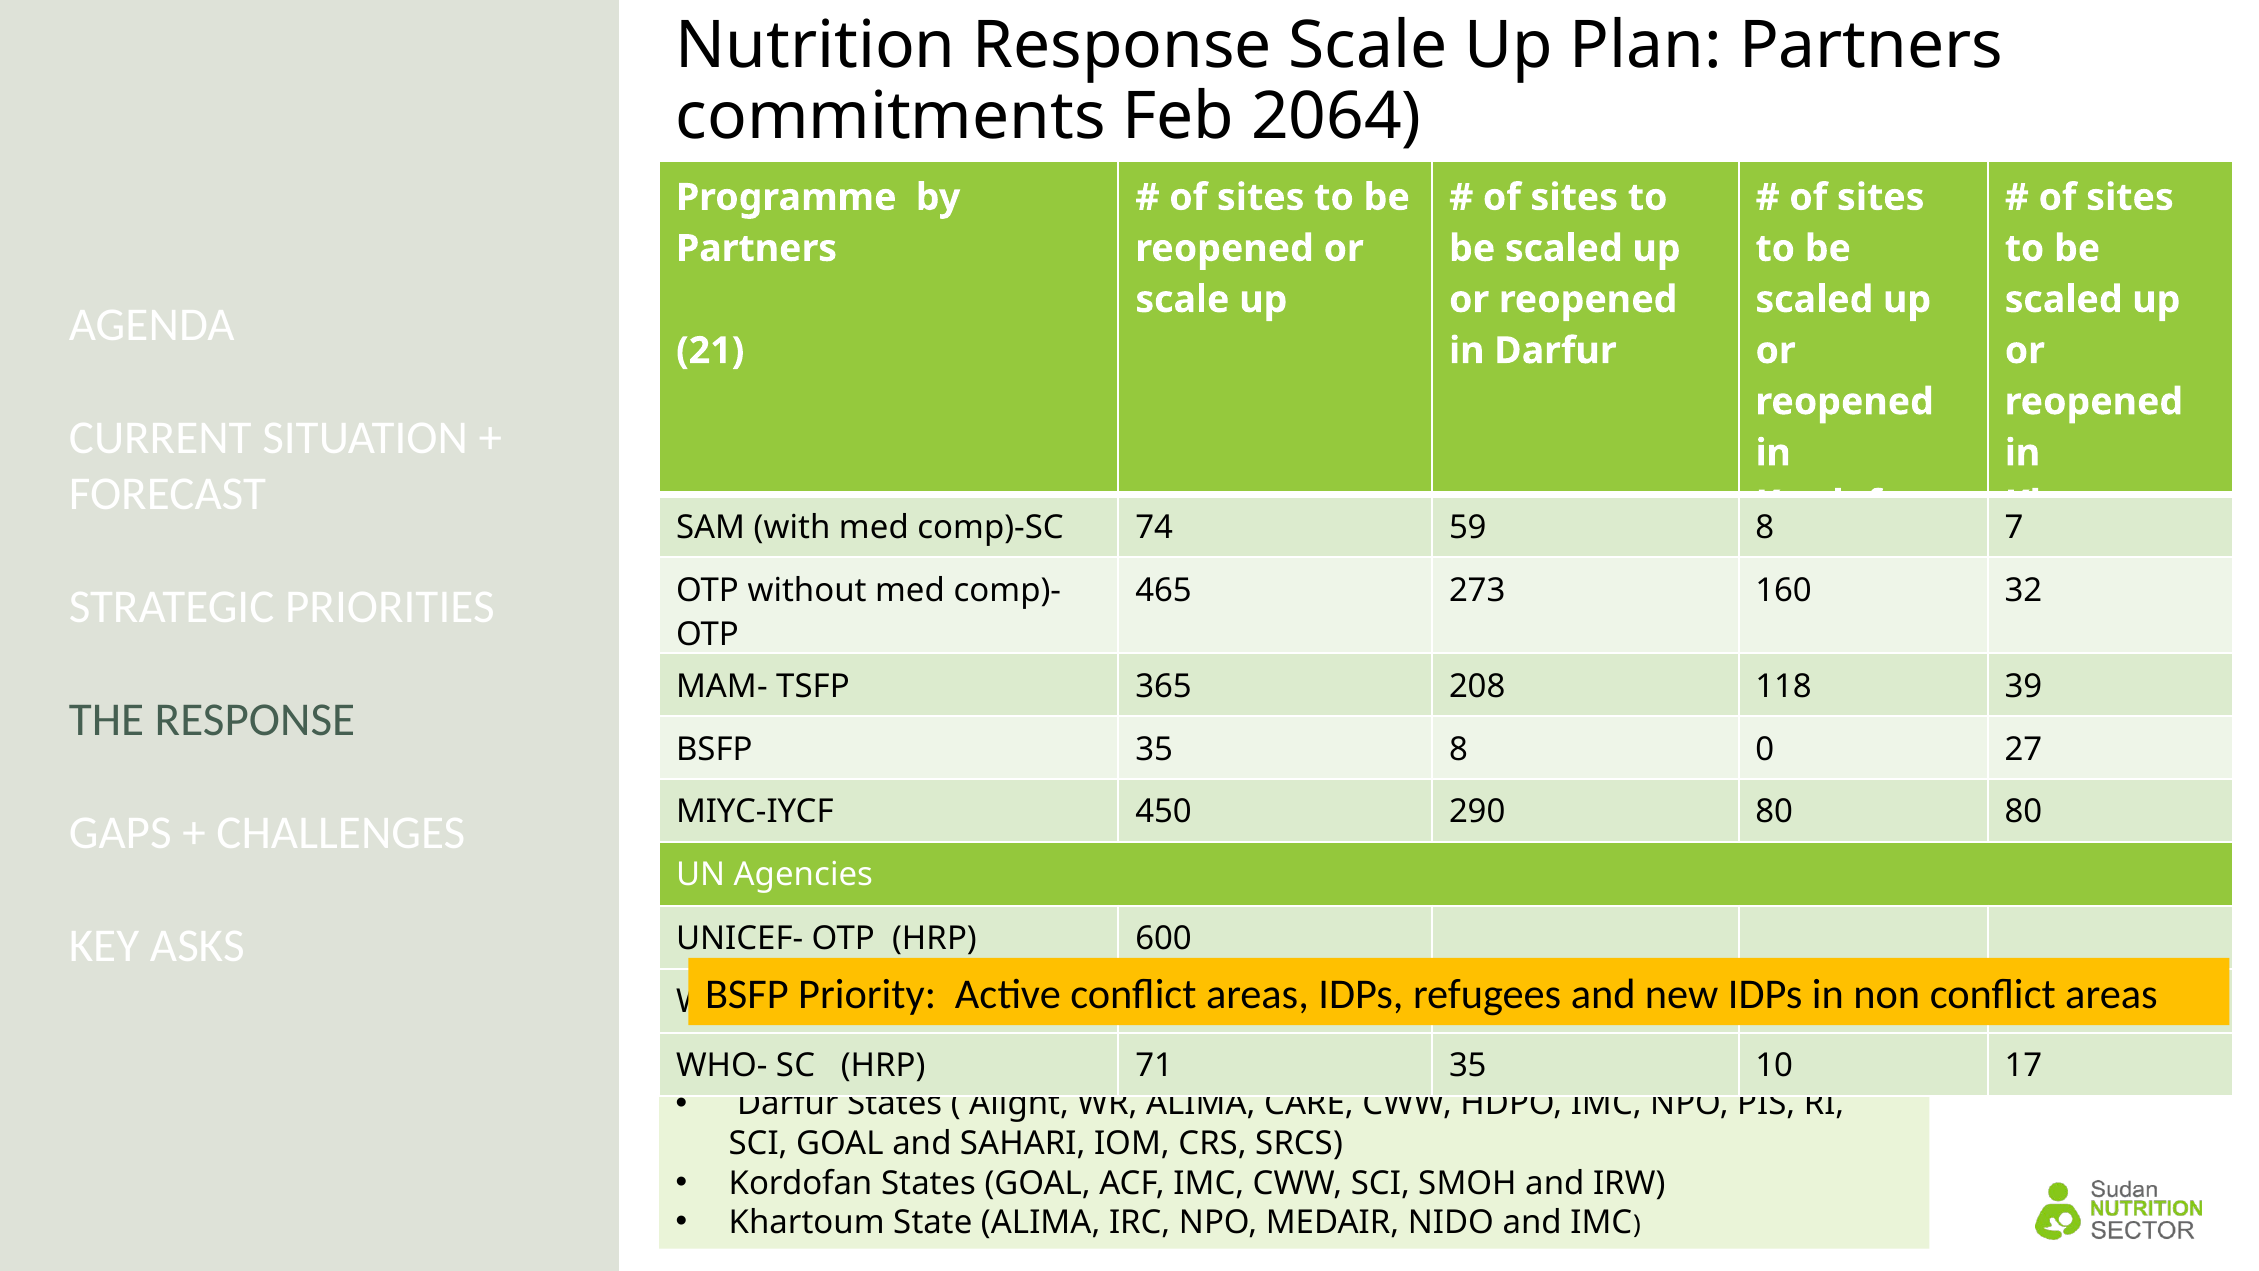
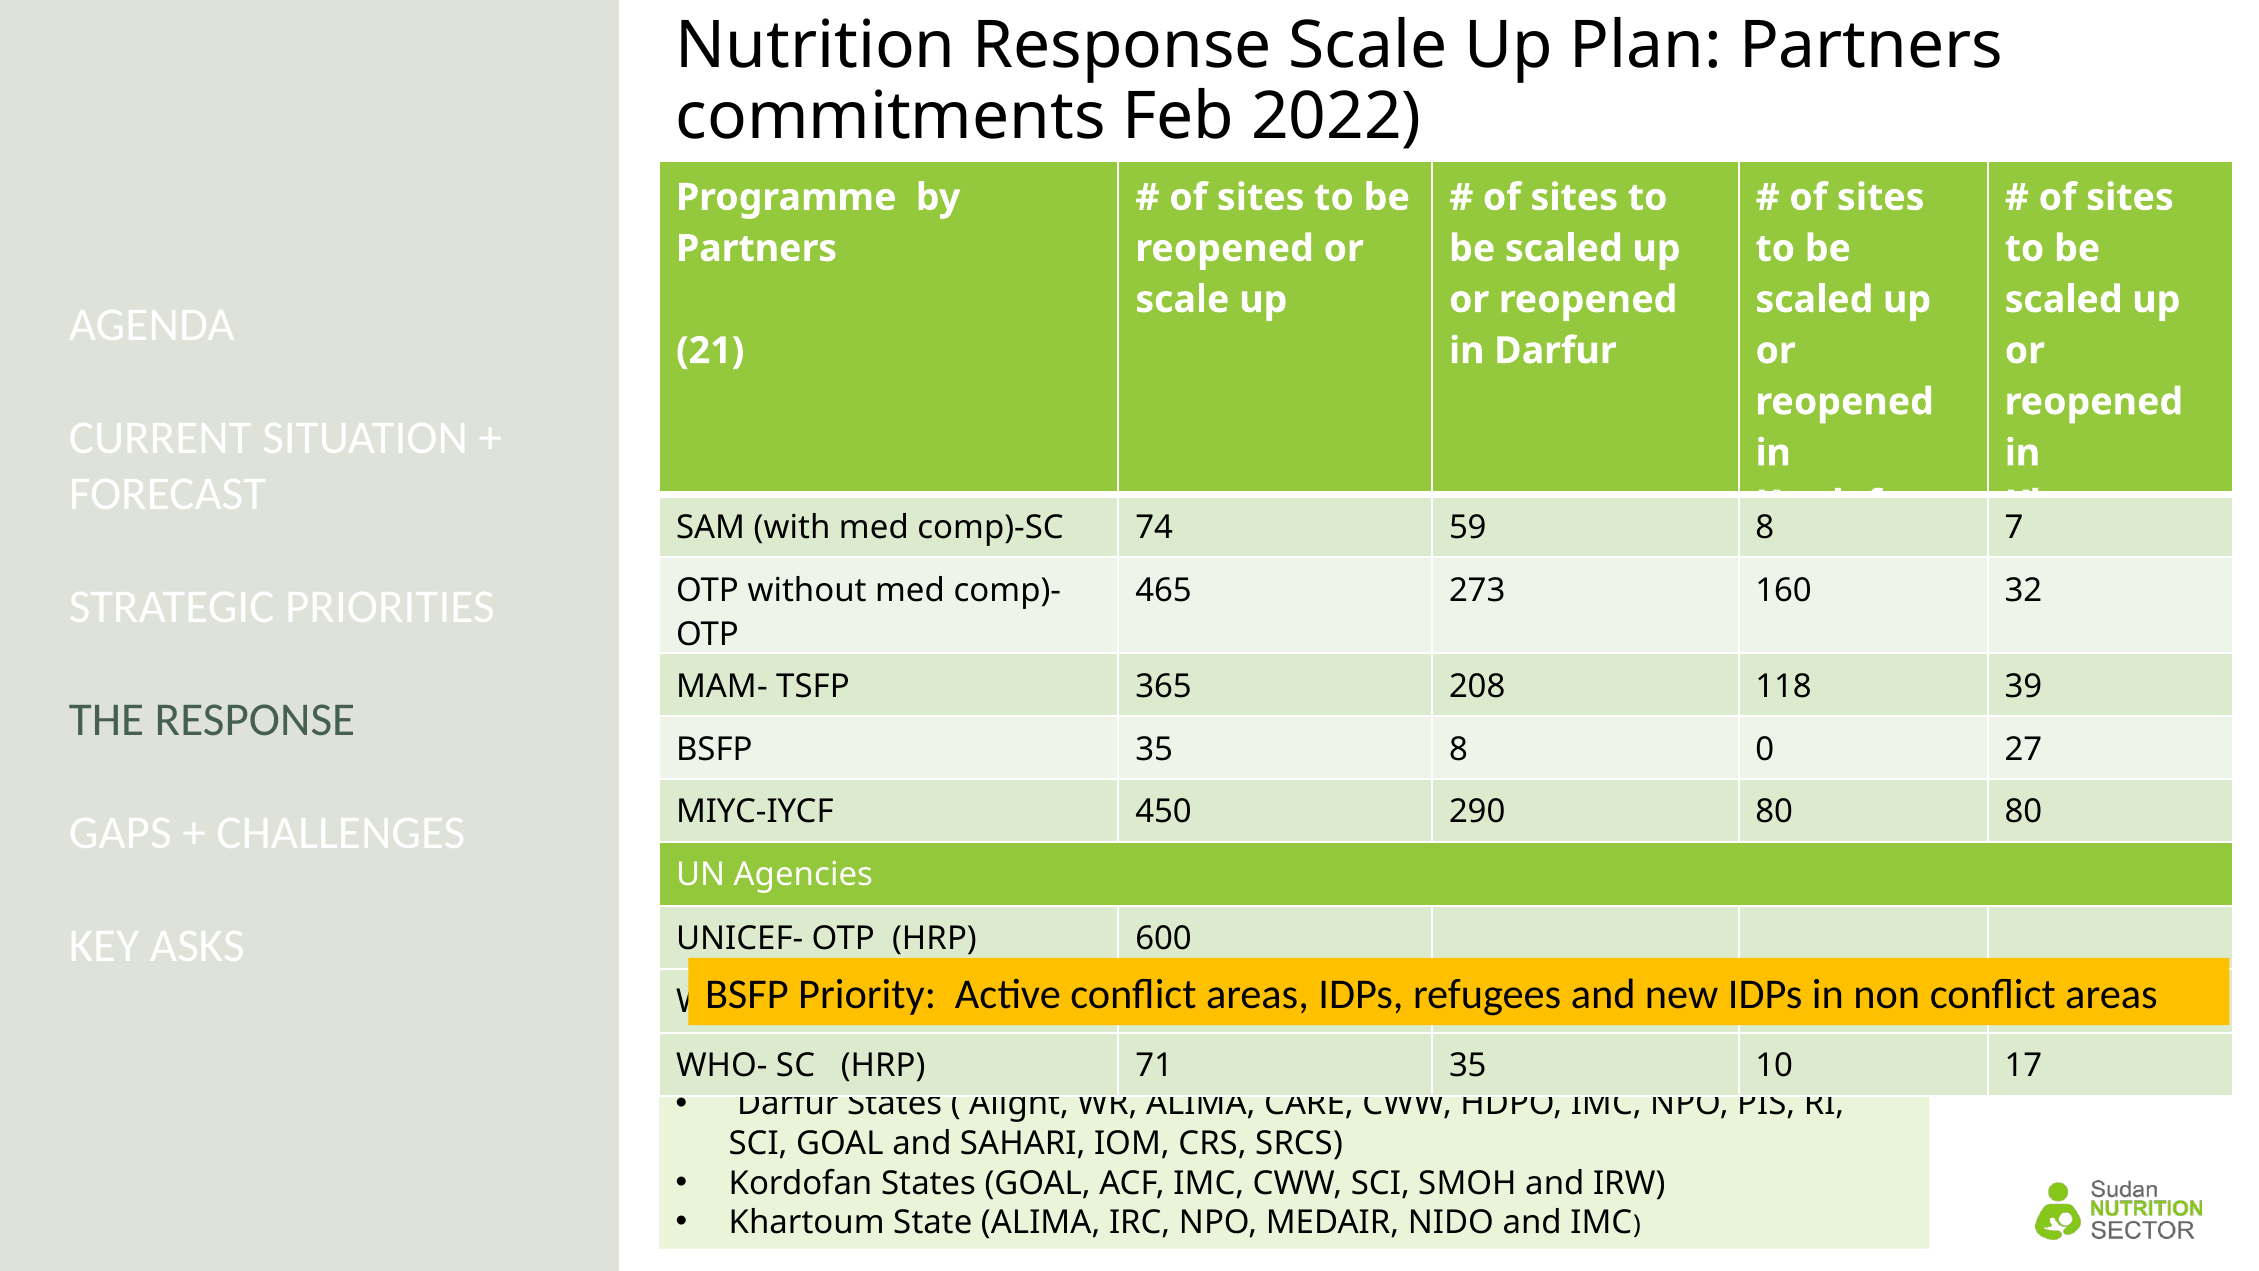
2064: 2064 -> 2022 (1336, 117)
